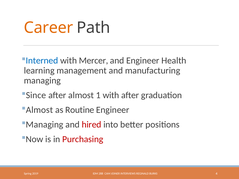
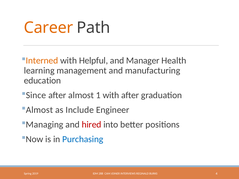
Interned colour: blue -> orange (42, 61)
Mercer: Mercer -> Helpful (94, 61)
and Engineer: Engineer -> Manager (143, 61)
managing: managing -> education (42, 81)
Routine: Routine -> Include (80, 110)
Purchasing colour: red -> blue (83, 139)
